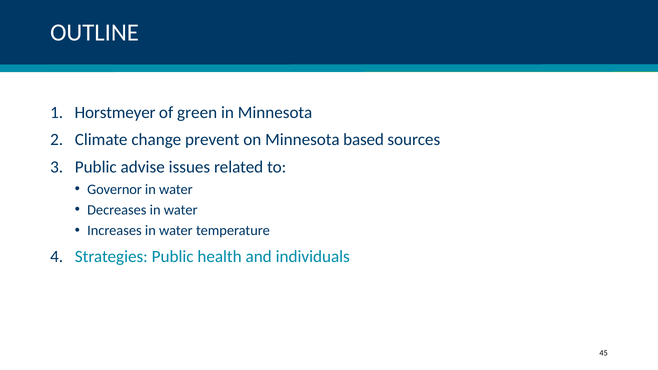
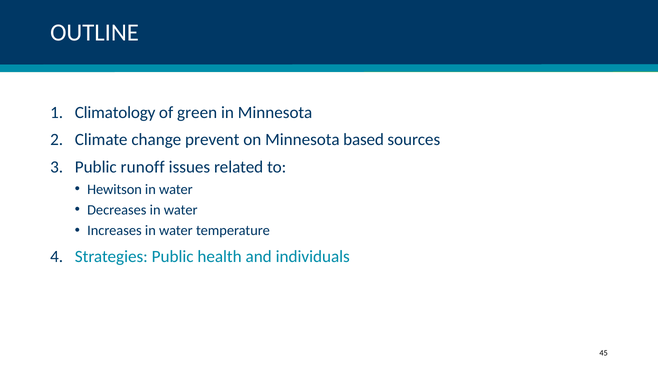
Horstmeyer: Horstmeyer -> Climatology (115, 112)
advise: advise -> runoff (143, 167)
Governor: Governor -> Hewitson (114, 189)
